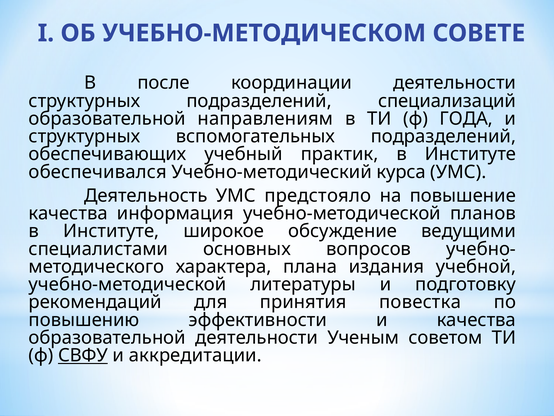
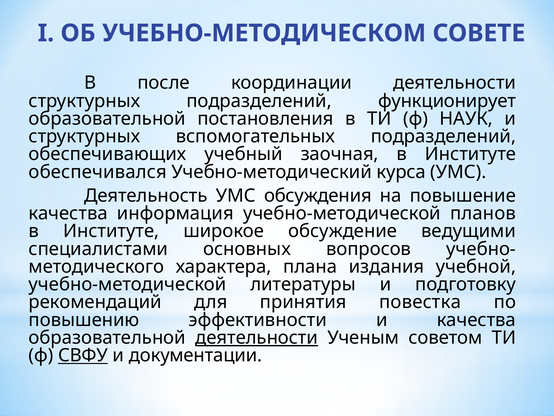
специализаций: специализаций -> функционирует (447, 101)
направлениям: направлениям -> постановления (265, 119)
ГОДА: ГОДА -> НАУК (466, 119)
практик: практик -> заочная (340, 154)
предстояло: предстояло -> обсуждения (318, 195)
деятельности underline: none -> present (257, 337)
аккредитации: аккредитации -> документации (195, 355)
